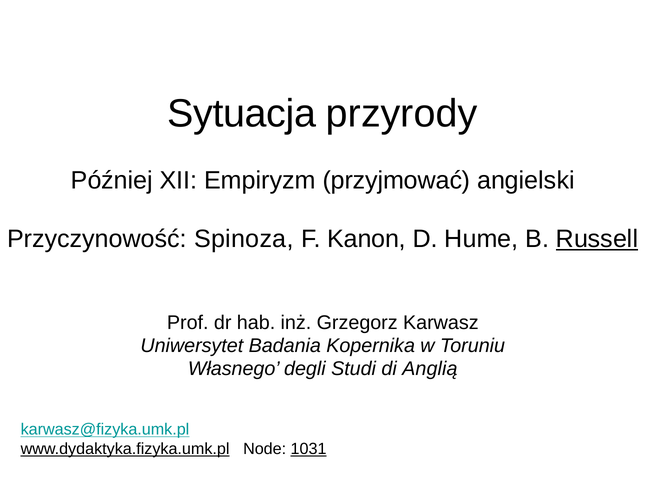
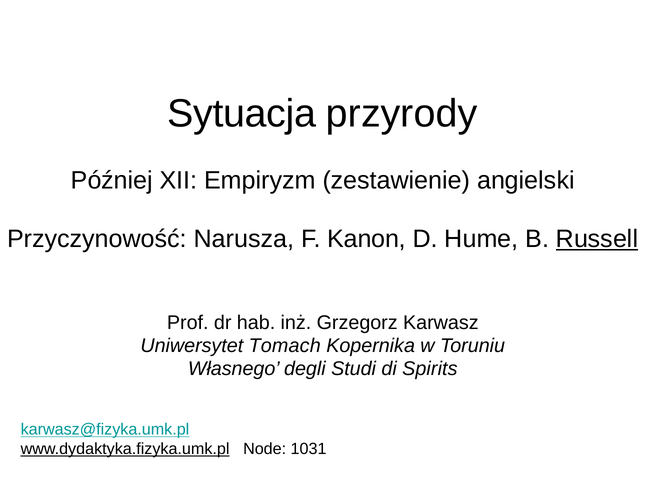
przyjmować: przyjmować -> zestawienie (396, 180)
Spinoza: Spinoza -> Narusza (244, 239)
Badania: Badania -> Tomach (285, 345)
Anglią: Anglią -> Spirits (430, 368)
1031 underline: present -> none (309, 449)
